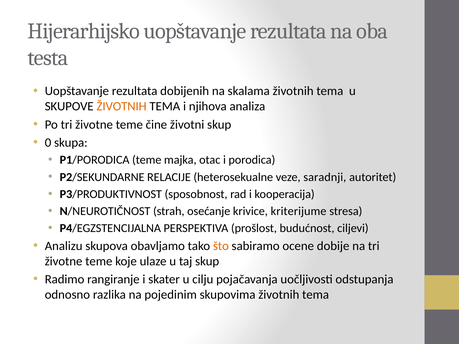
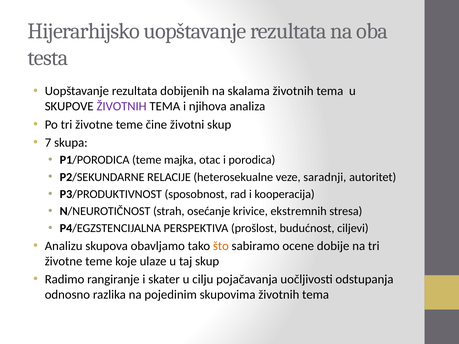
ŽIVOTNIH colour: orange -> purple (122, 106)
0: 0 -> 7 (48, 143)
kriterijume: kriterijume -> ekstremnih (299, 211)
